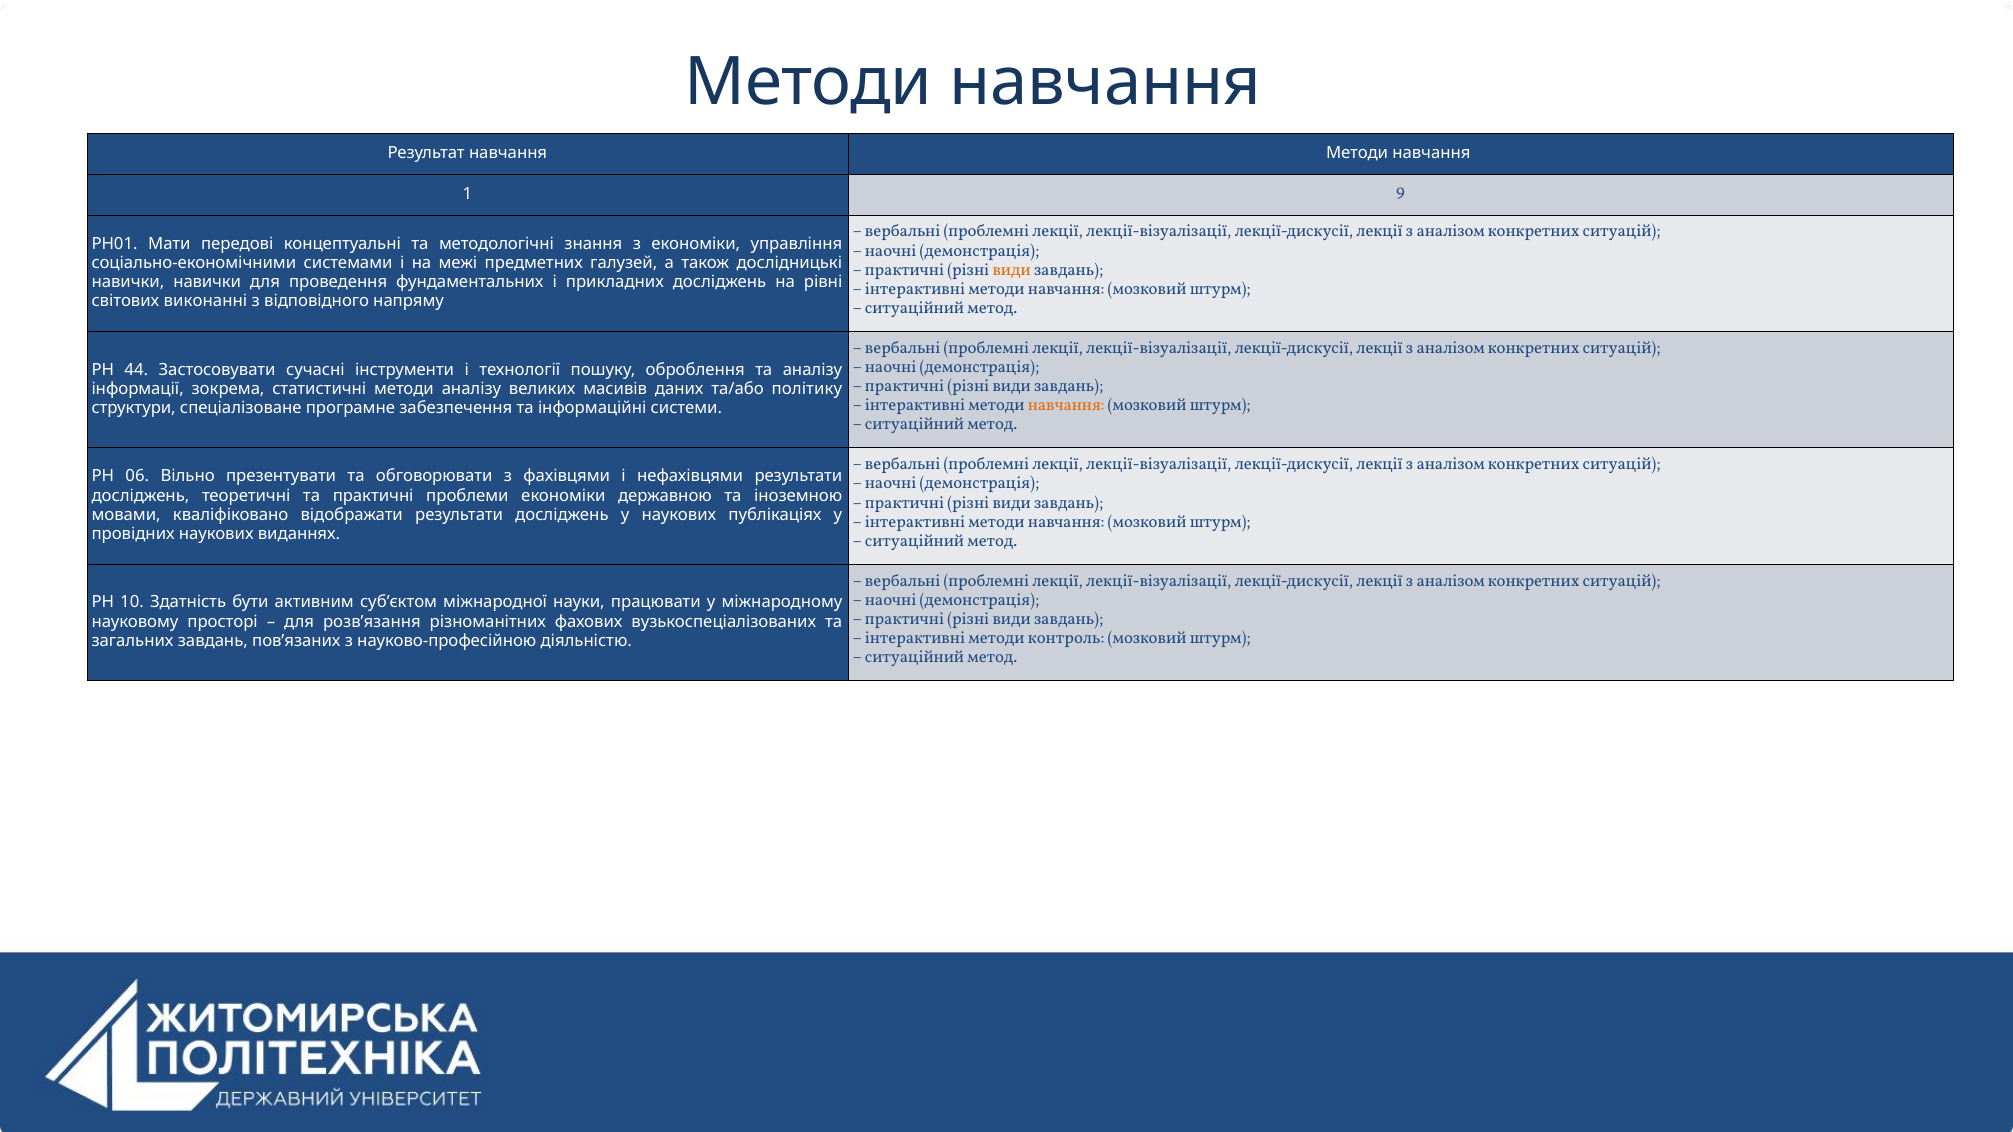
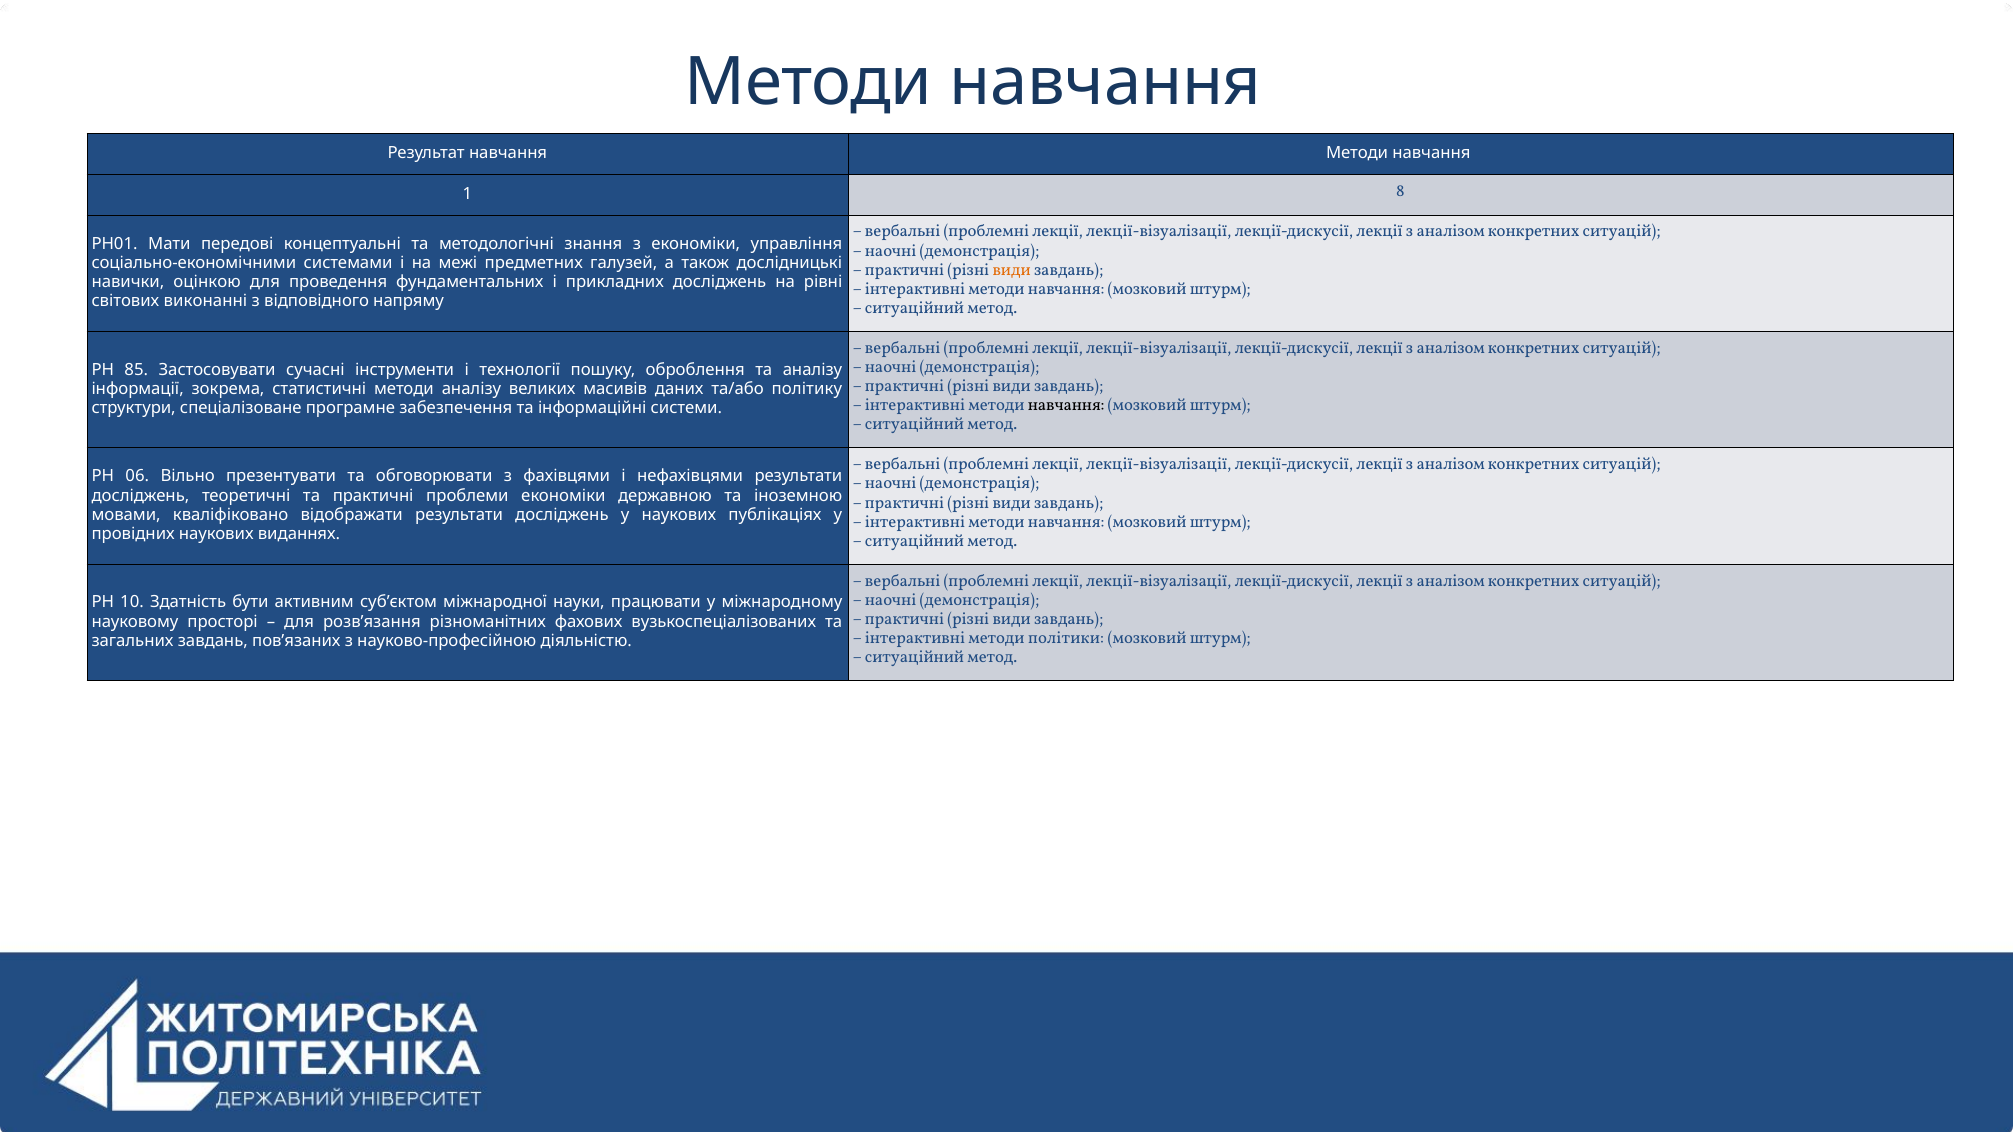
9: 9 -> 8 (1400, 191)
навички навички: навички -> оцінкою (207, 282)
44: 44 -> 85 (136, 370)
навчання colour: orange -> black (1066, 405)
контроль: контроль -> політики (1066, 638)
